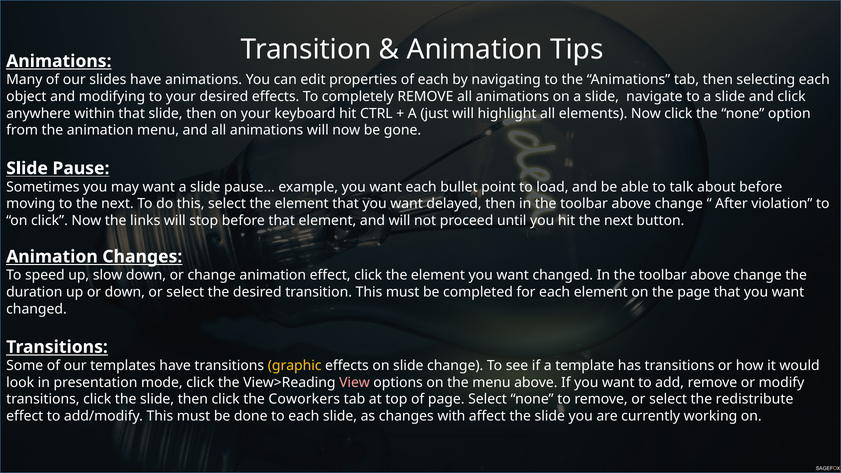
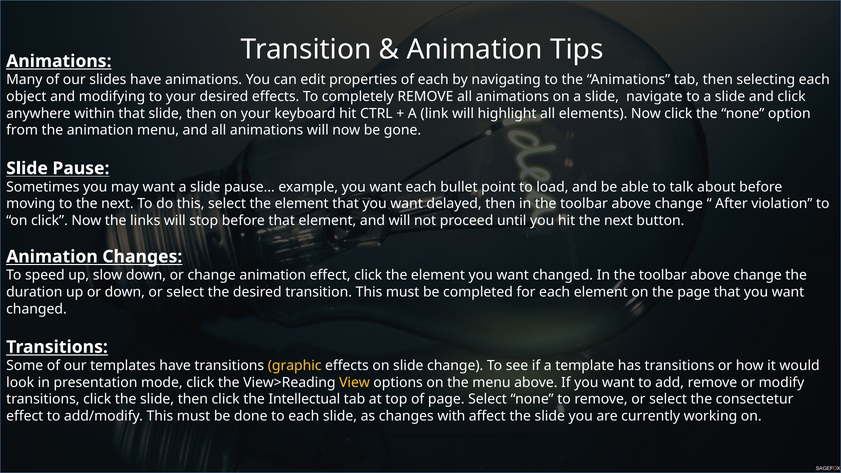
just: just -> link (434, 113)
View colour: pink -> yellow (355, 383)
Coworkers: Coworkers -> Intellectual (304, 399)
redistribute: redistribute -> consectetur (755, 399)
